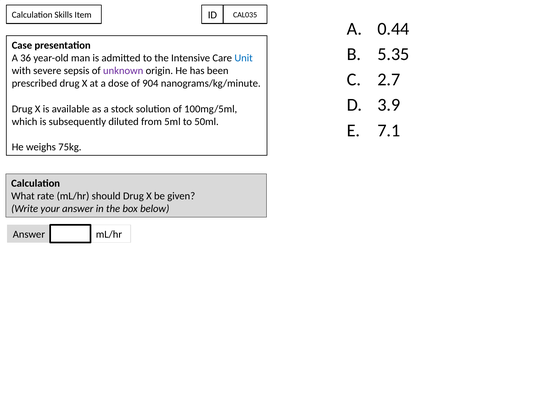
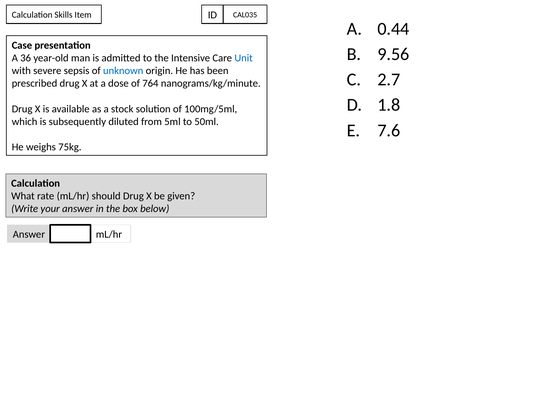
5.35: 5.35 -> 9.56 (393, 54)
unknown colour: purple -> blue (123, 71)
904: 904 -> 764 (150, 83)
3.9: 3.9 -> 1.8 (389, 105)
7.1: 7.1 -> 7.6 (389, 130)
